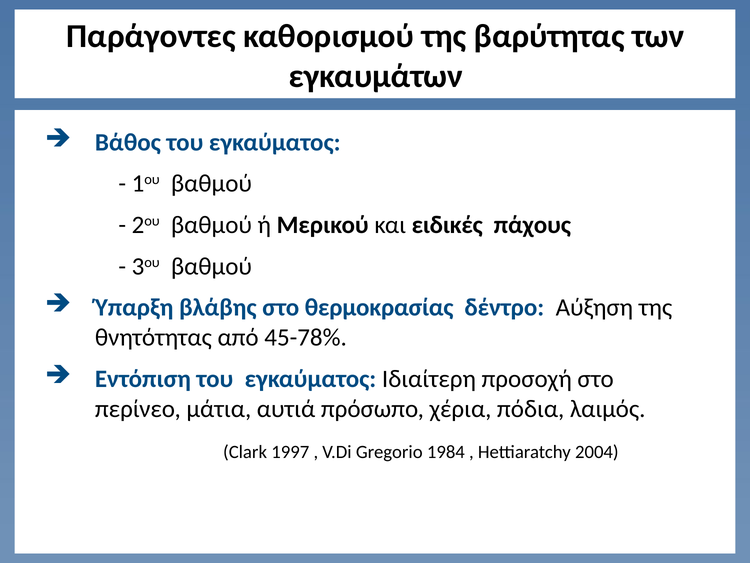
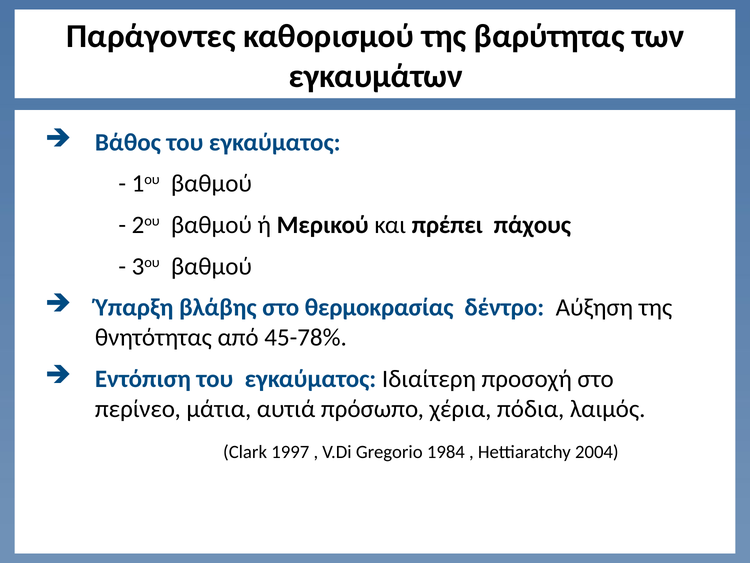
ειδικές: ειδικές -> πρέπει (447, 225)
